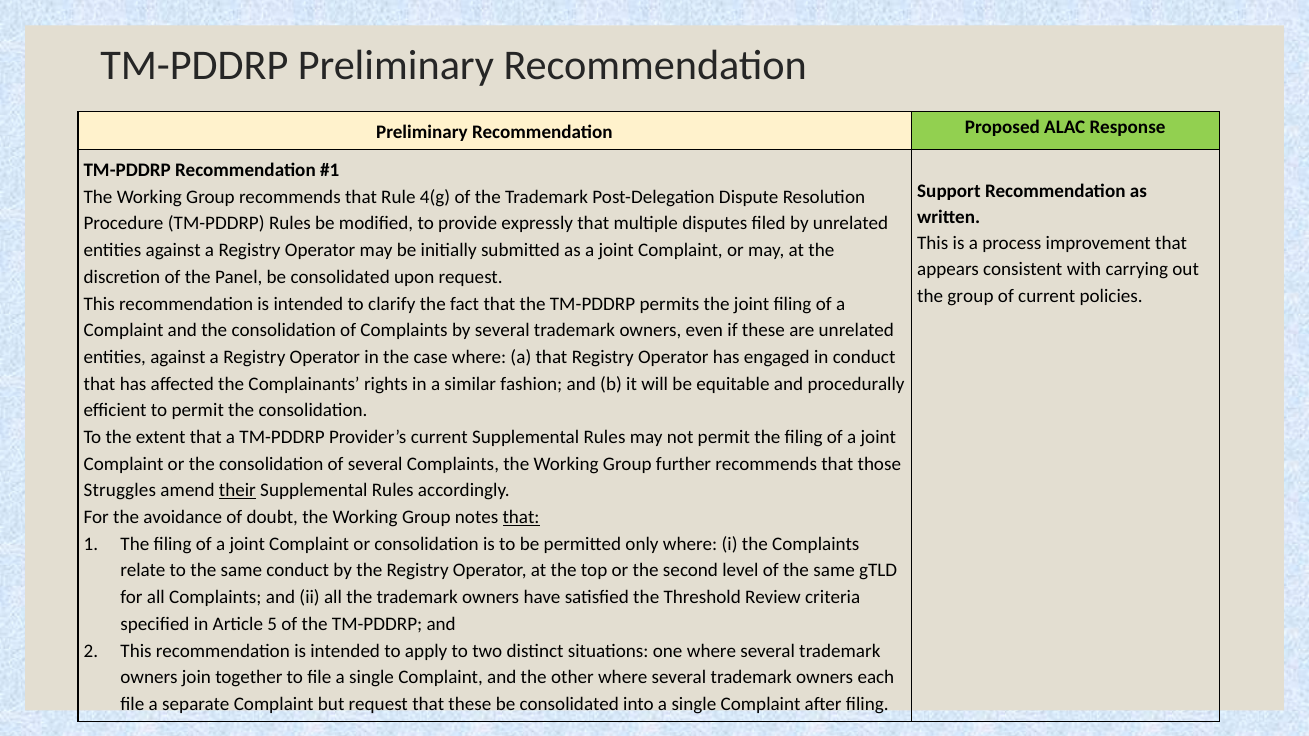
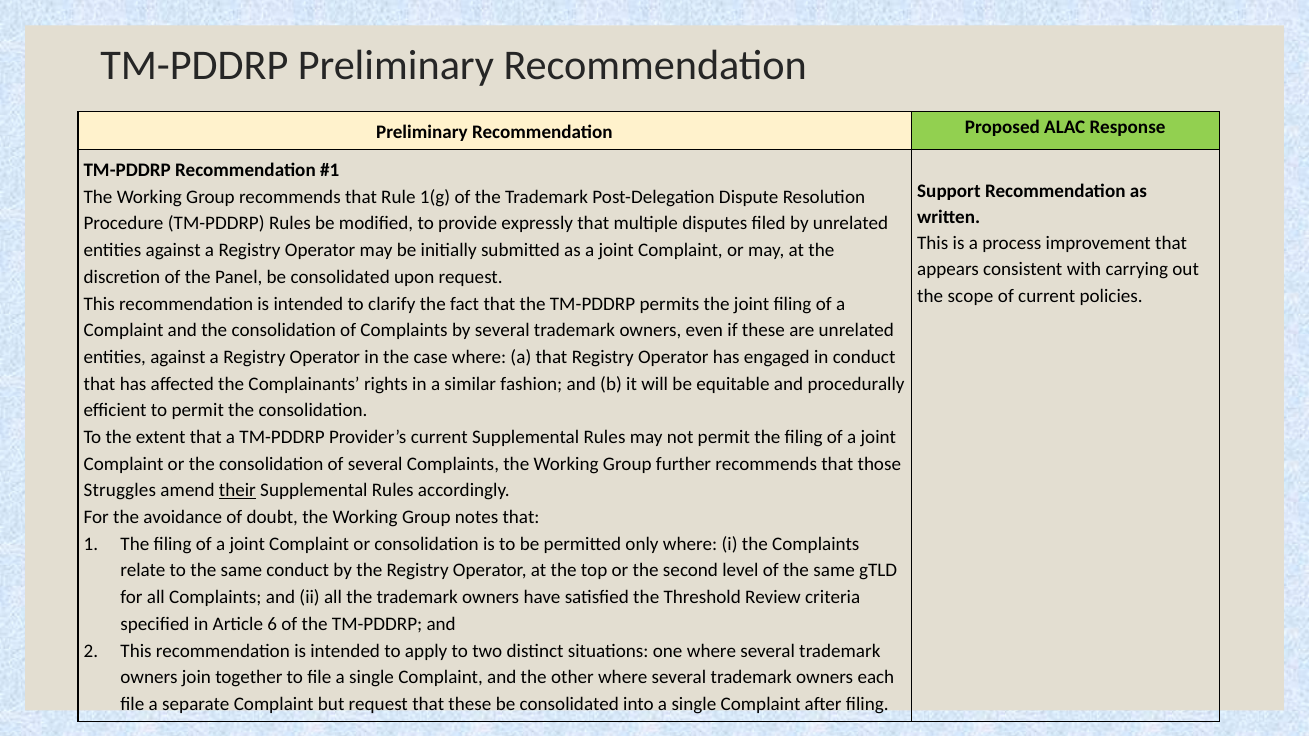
4(g: 4(g -> 1(g (435, 197)
the group: group -> scope (970, 296)
that underline: present -> none (521, 517)
5: 5 -> 6 (272, 624)
